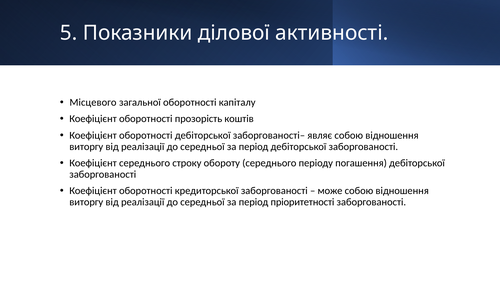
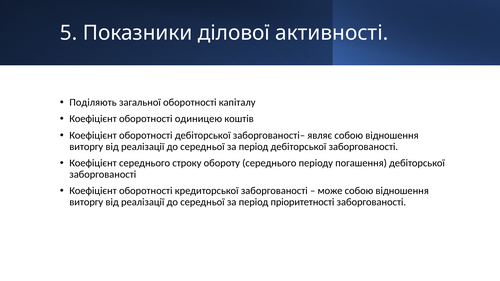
Місцевого: Місцевого -> Поділяють (93, 103)
прозорість: прозорість -> одиницею (198, 119)
